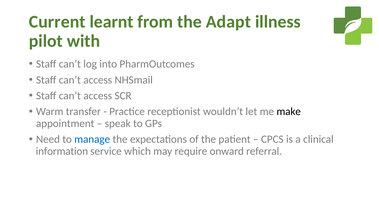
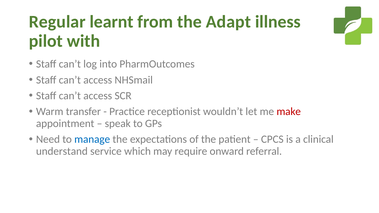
Current: Current -> Regular (57, 22)
make colour: black -> red (289, 112)
information: information -> understand (62, 151)
